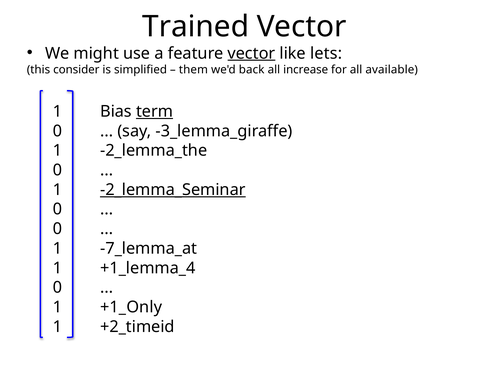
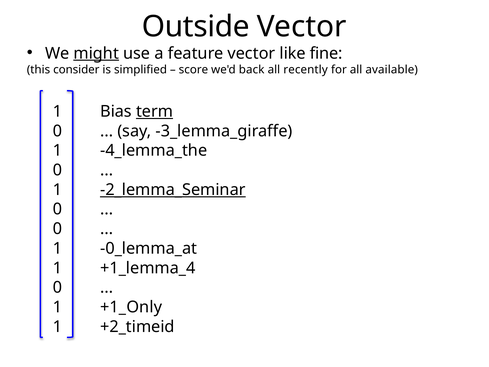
Trained: Trained -> Outside (196, 27)
might underline: none -> present (96, 53)
vector underline: present -> none (251, 53)
lets: lets -> fine (326, 53)
them: them -> score (193, 70)
increase: increase -> recently (306, 70)
-2_lemma_the: -2_lemma_the -> -4_lemma_the (154, 150)
-7_lemma_at: -7_lemma_at -> -0_lemma_at (149, 248)
